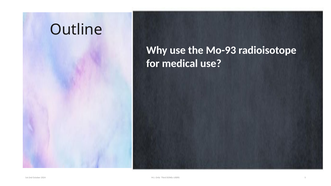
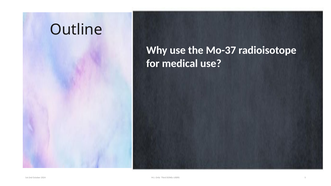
Mo-93: Mo-93 -> Mo-37 (221, 50)
